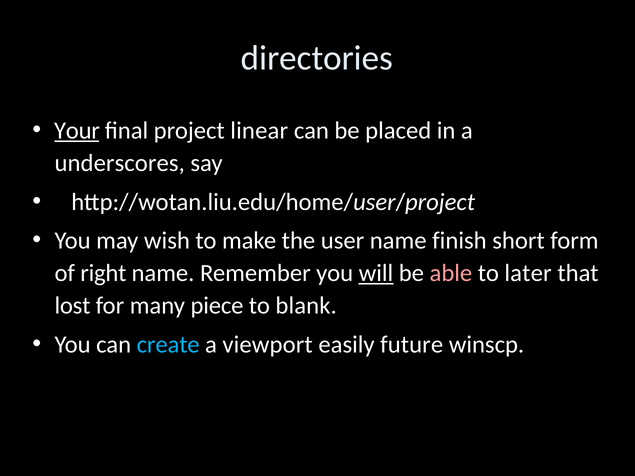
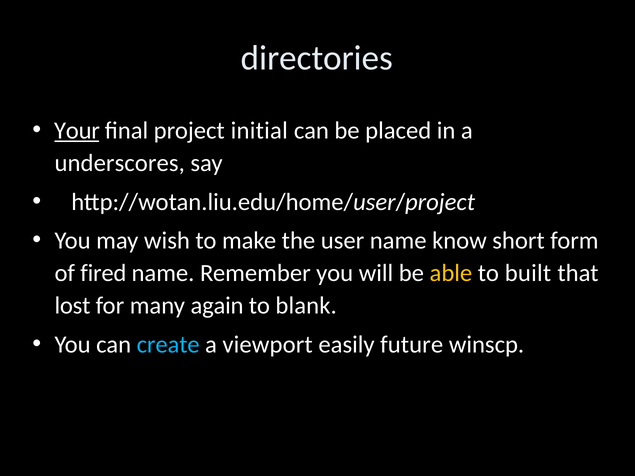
linear: linear -> initial (259, 131)
finish: finish -> know (459, 241)
right: right -> fired (103, 273)
will underline: present -> none (376, 273)
able colour: pink -> yellow (451, 273)
later: later -> built (528, 273)
piece: piece -> again (217, 306)
